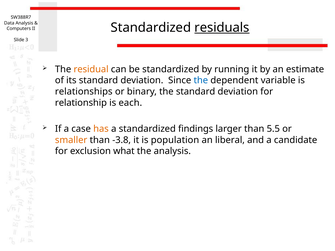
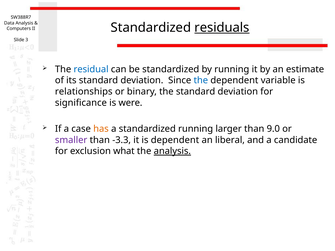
residual colour: orange -> blue (91, 69)
relationship: relationship -> significance (81, 103)
each: each -> were (130, 103)
standardized findings: findings -> running (196, 129)
5.5: 5.5 -> 9.0 (273, 129)
smaller colour: orange -> purple (71, 140)
-3.8: -3.8 -> -3.3 (122, 140)
is population: population -> dependent (175, 140)
analysis underline: none -> present (172, 151)
